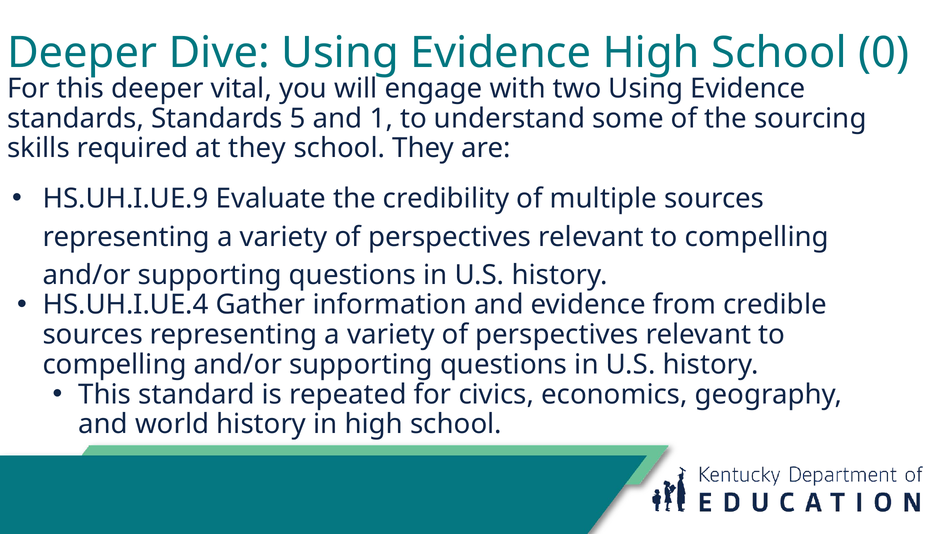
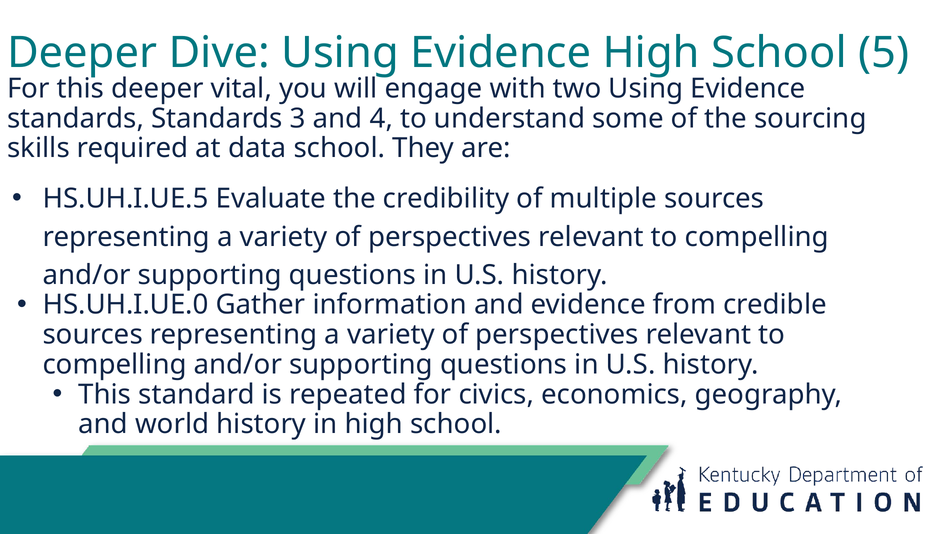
0: 0 -> 5 (884, 53)
5: 5 -> 3 (298, 118)
1: 1 -> 4 (381, 118)
at they: they -> data (257, 148)
HS.UH.I.UE.9: HS.UH.I.UE.9 -> HS.UH.I.UE.5 (126, 199)
HS.UH.I.UE.4: HS.UH.I.UE.4 -> HS.UH.I.UE.0 (126, 305)
